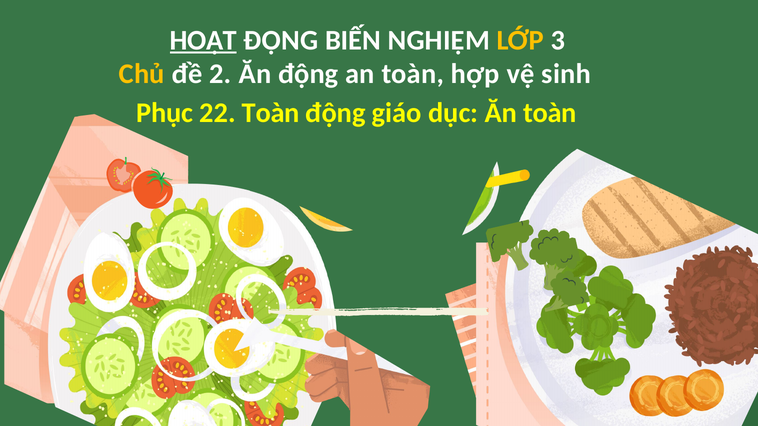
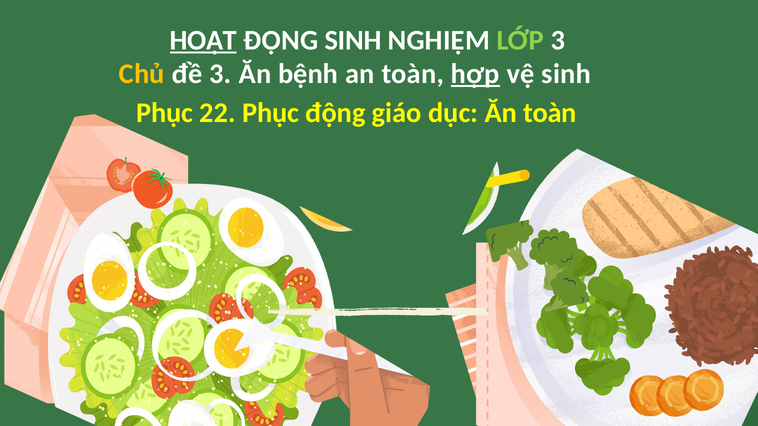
ĐỘNG BIẾN: BIẾN -> SINH (353, 40)
LỚP colour: yellow -> light green (520, 40)
đề 2: 2 -> 3 (221, 74)
Ăn động: động -> bệnh (308, 74)
hợp underline: none -> present (475, 74)
22 Toàn: Toàn -> Phục (271, 113)
